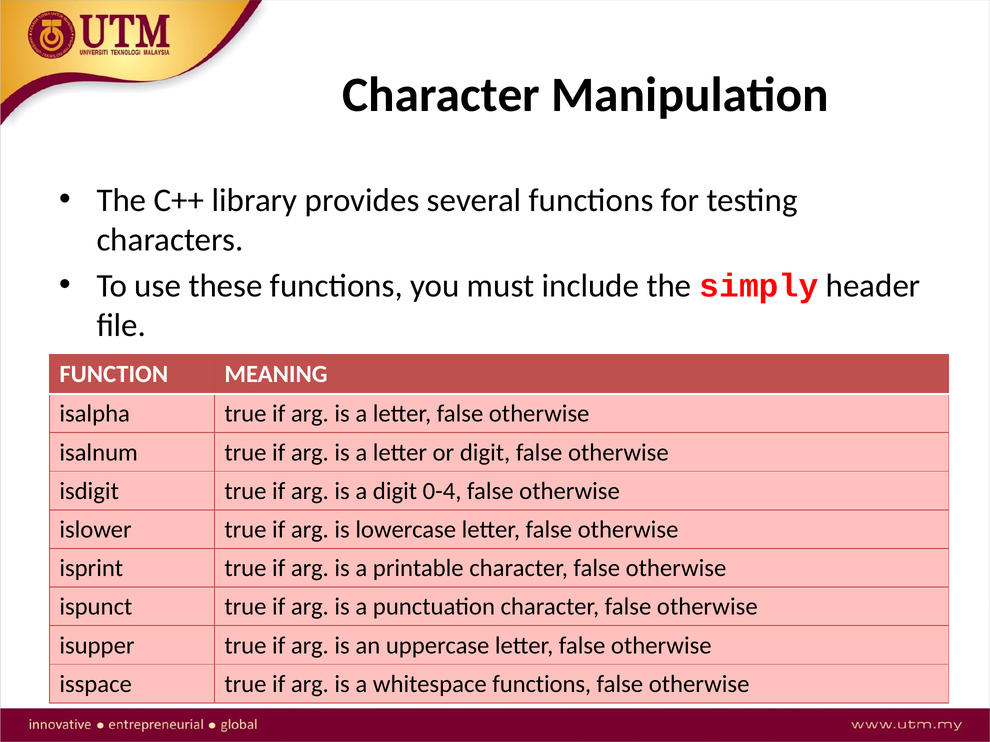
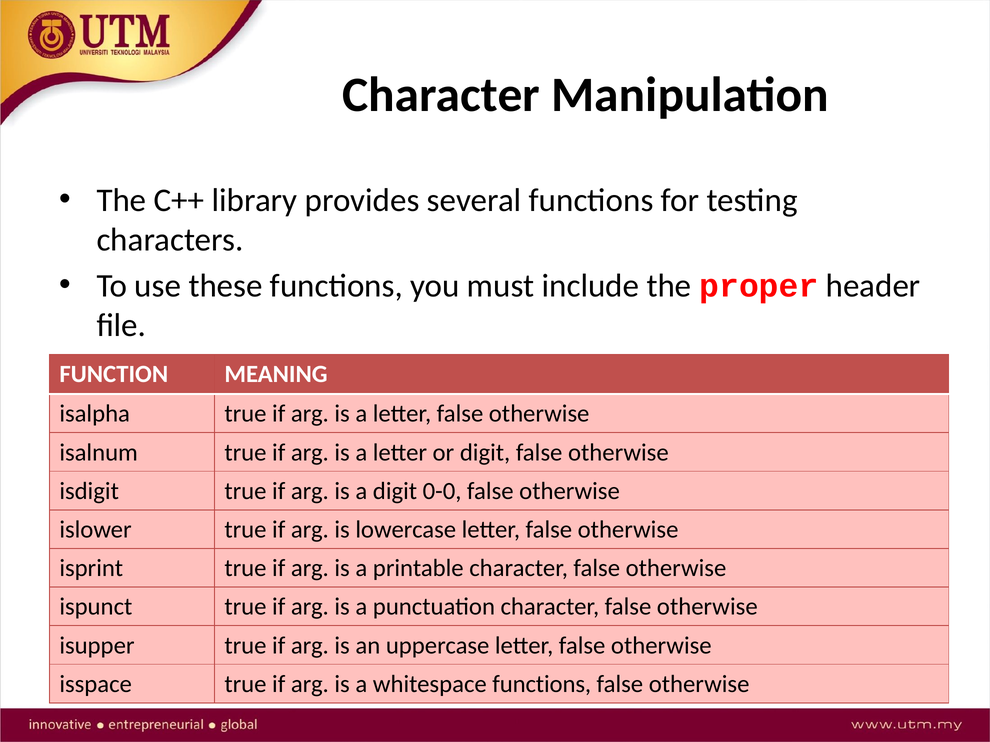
simply: simply -> proper (759, 286)
0-4: 0-4 -> 0-0 (442, 491)
